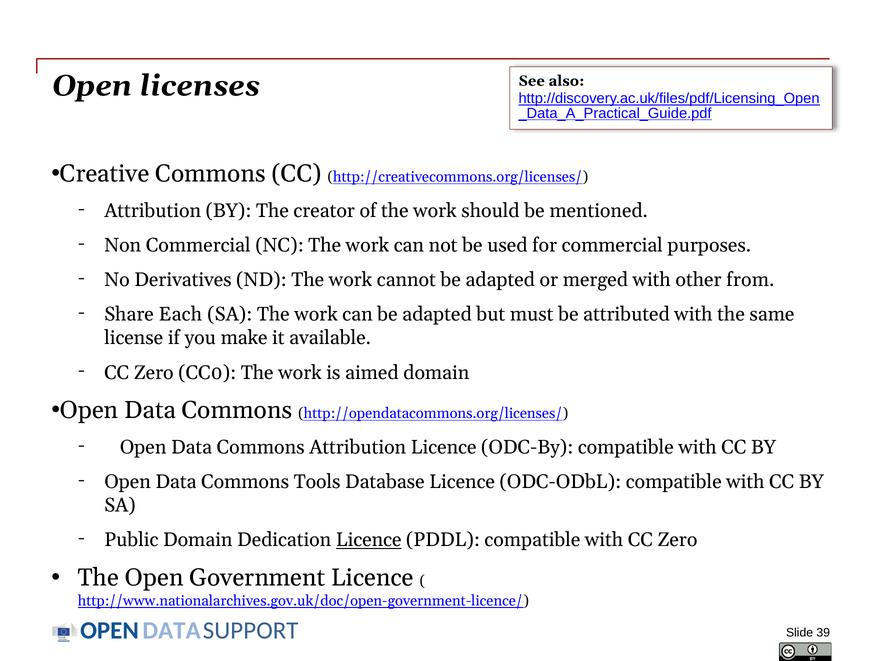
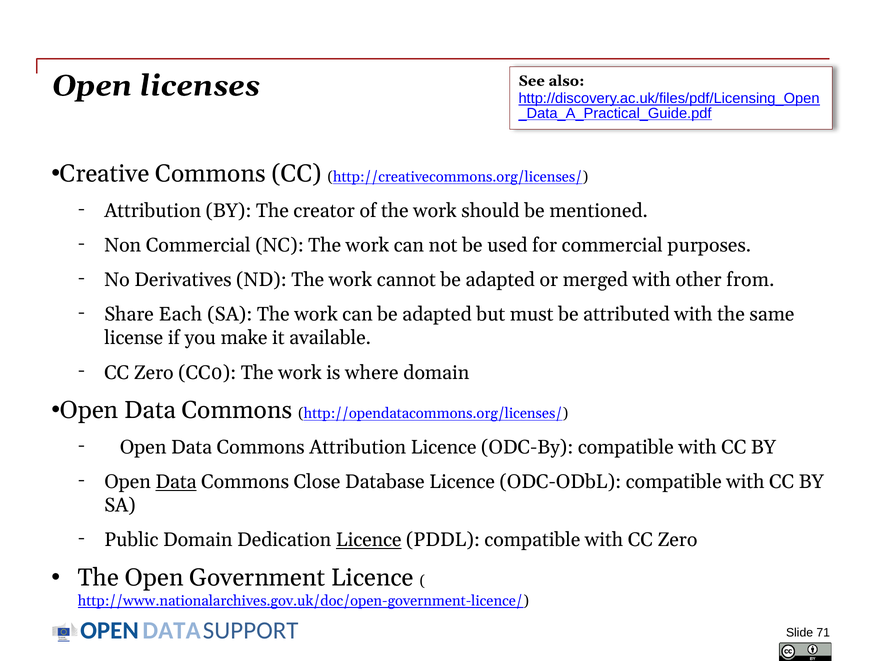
aimed: aimed -> where (372, 372)
Data underline: none -> present (176, 482)
Tools: Tools -> Close (317, 482)
39: 39 -> 71 (823, 632)
